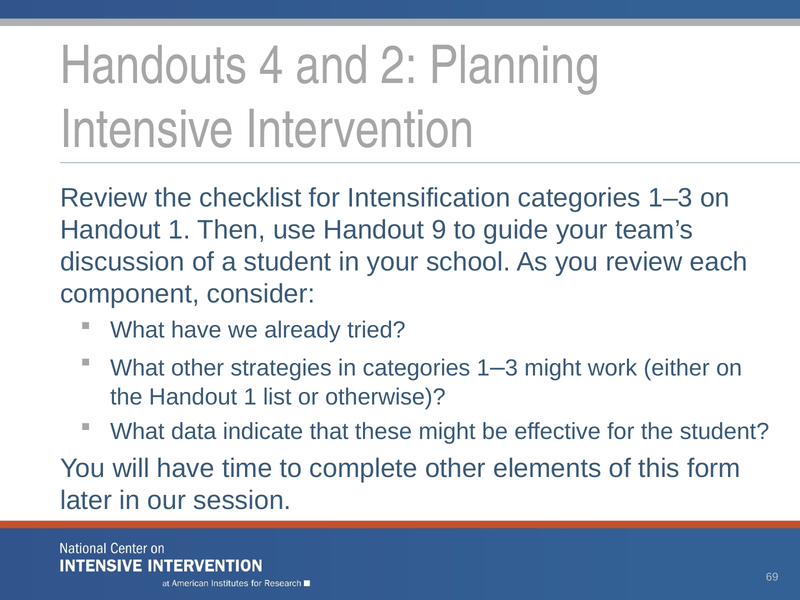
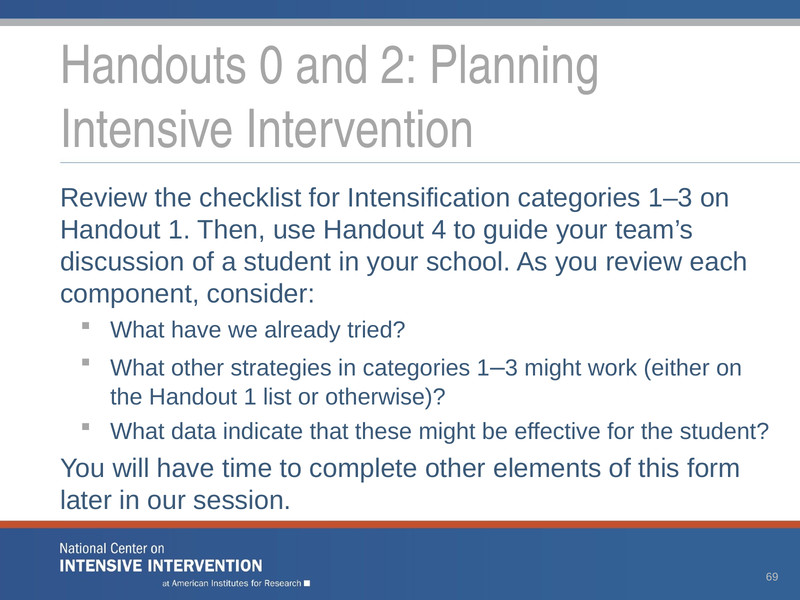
4: 4 -> 0 (271, 66)
9: 9 -> 4 (439, 230)
